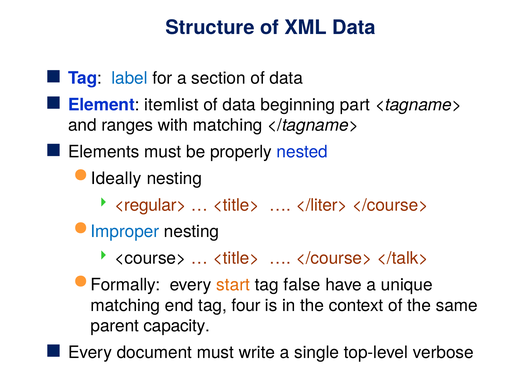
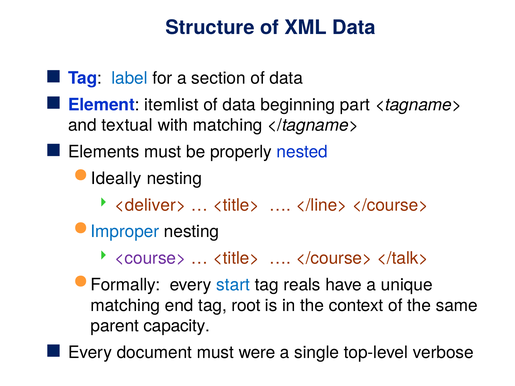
ranges: ranges -> textual (127, 125)
<regular>: <regular> -> <deliver> (150, 205)
</liter>: </liter> -> </line> (322, 205)
<course> colour: black -> purple (150, 258)
start colour: orange -> blue (233, 285)
false: false -> reals (302, 285)
four: four -> root (246, 306)
write: write -> were (257, 353)
